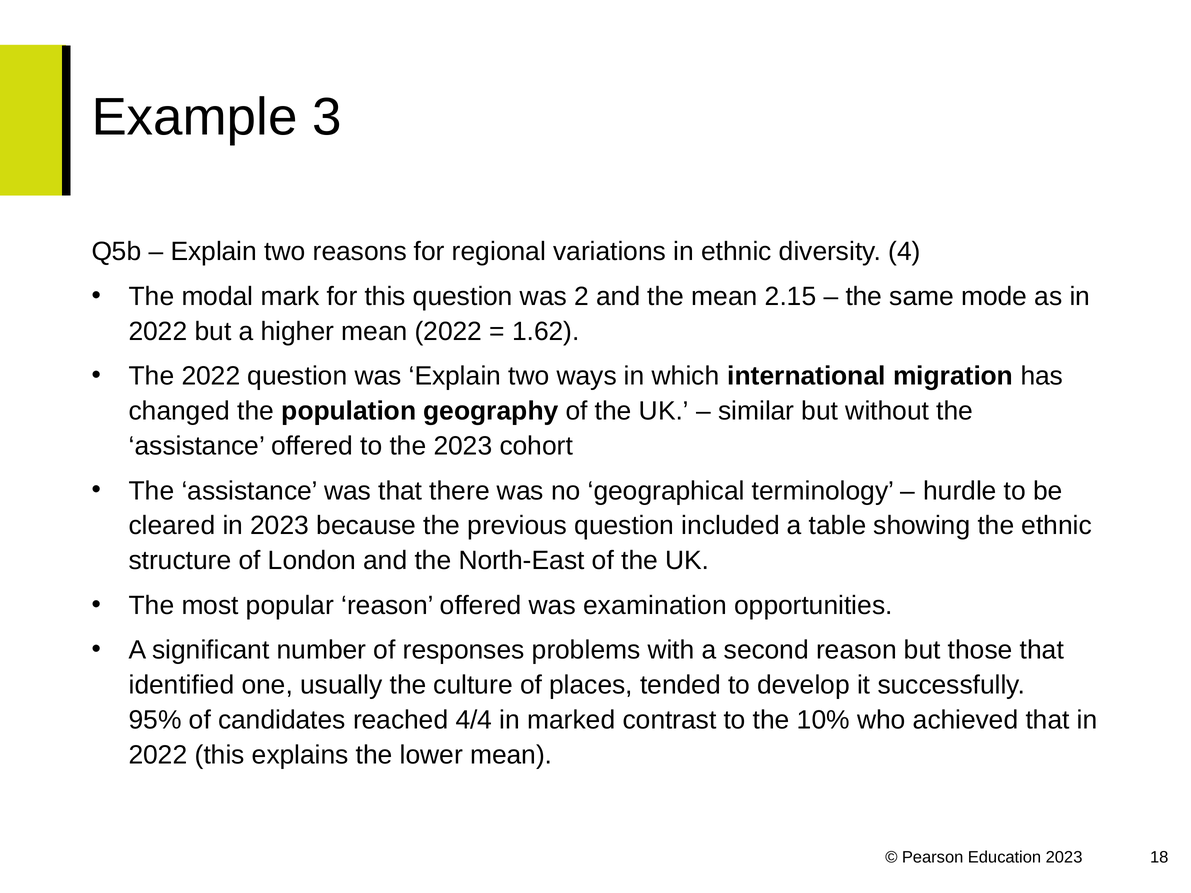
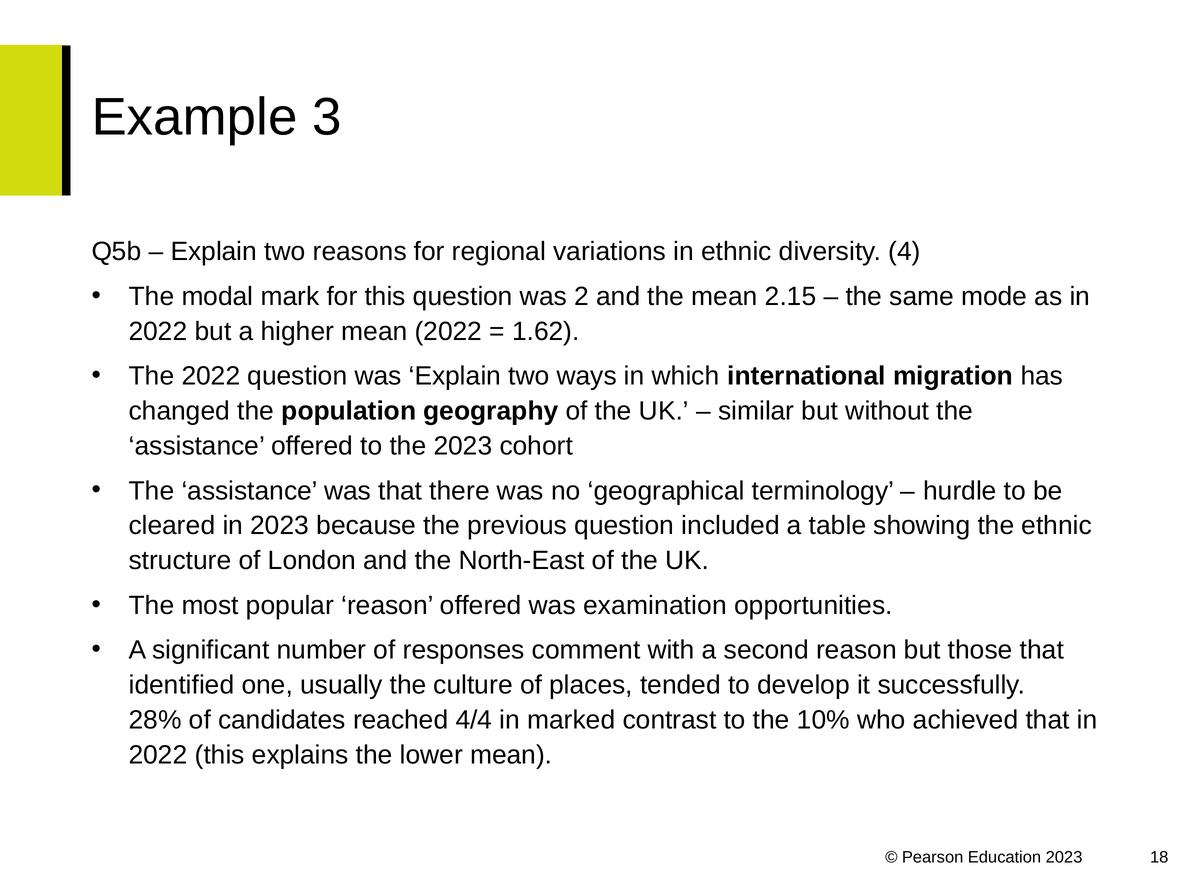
problems: problems -> comment (586, 650)
95%: 95% -> 28% (155, 720)
